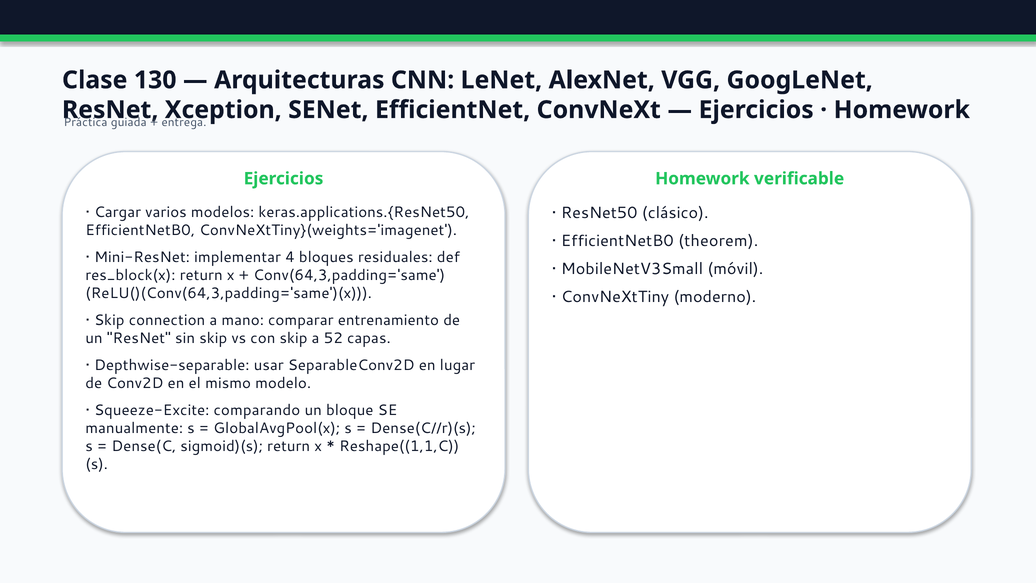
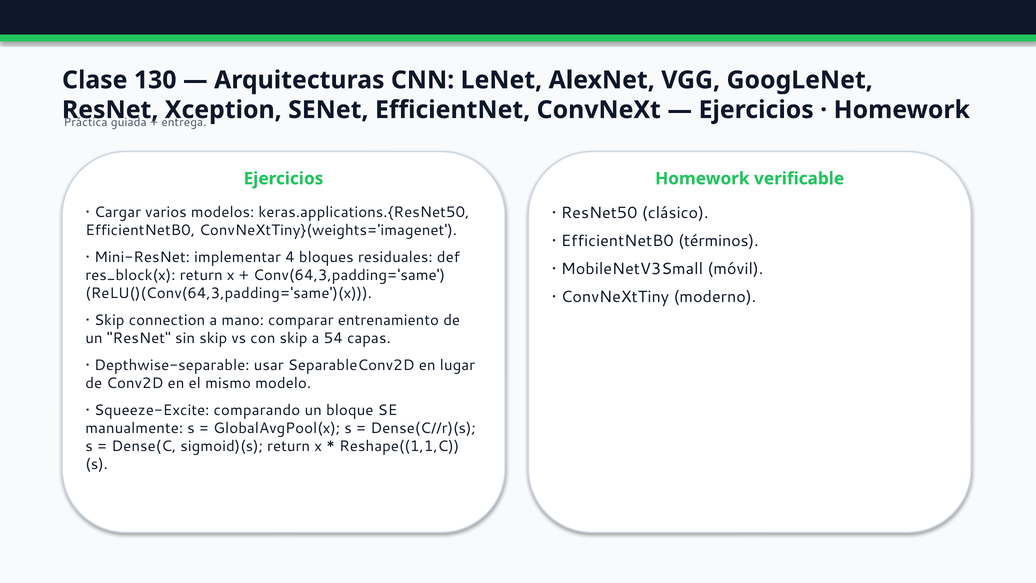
theorem: theorem -> términos (718, 241)
52: 52 -> 54 (333, 338)
